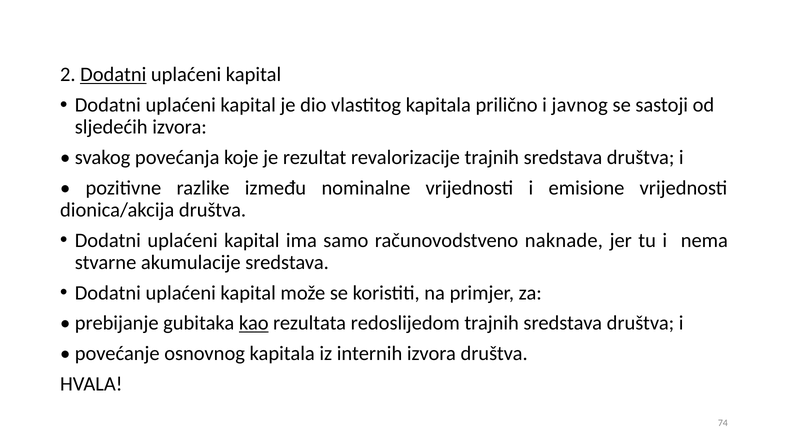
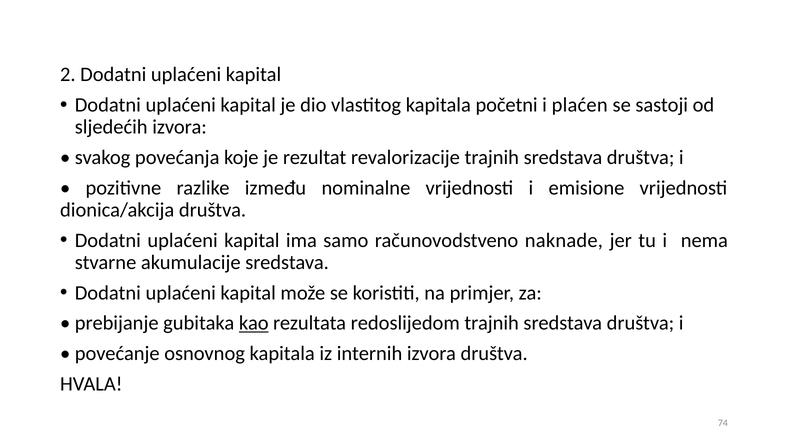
Dodatni underline: present -> none (113, 75)
prilično: prilično -> početni (507, 105)
javnog: javnog -> plaćen (580, 105)
